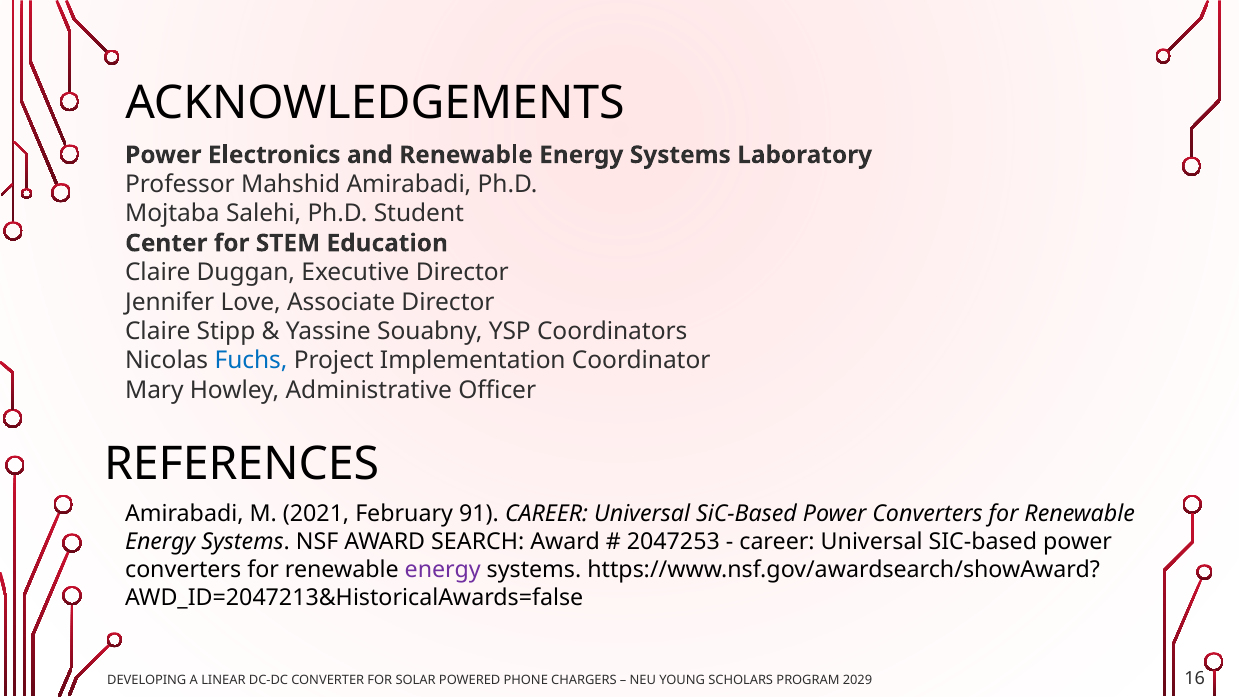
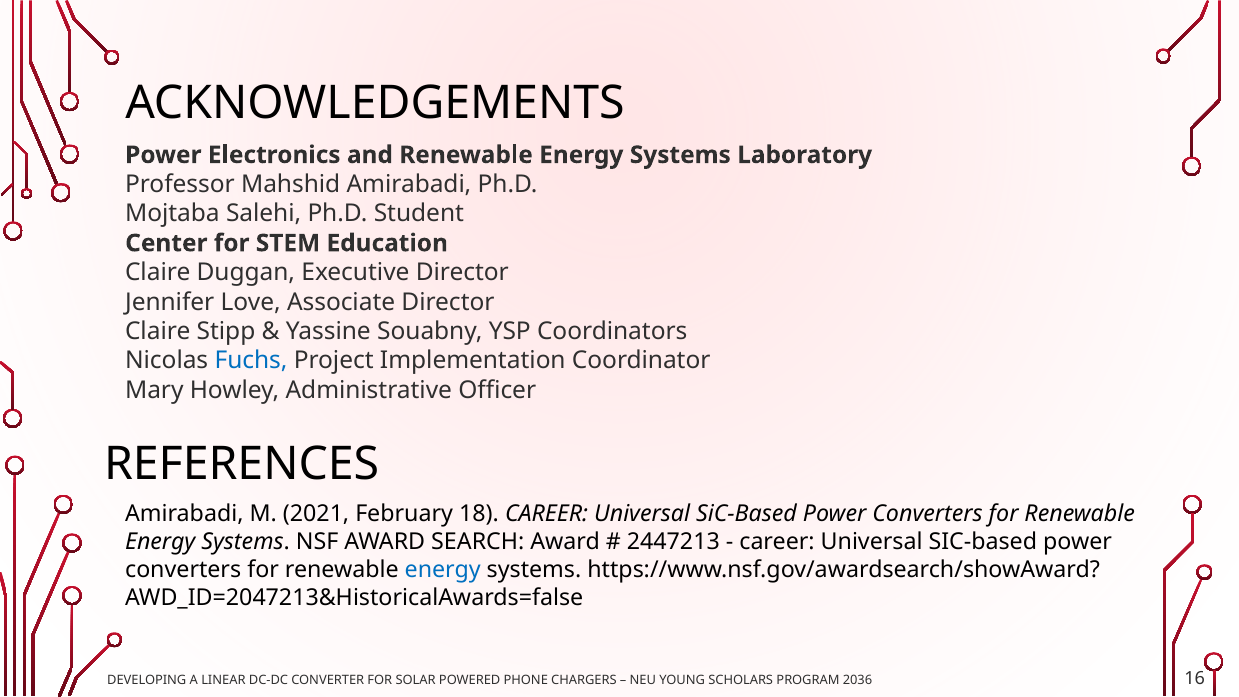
91: 91 -> 18 (479, 514)
2047253: 2047253 -> 2447213 (673, 542)
energy colour: purple -> blue (443, 570)
2029: 2029 -> 2036 (858, 681)
